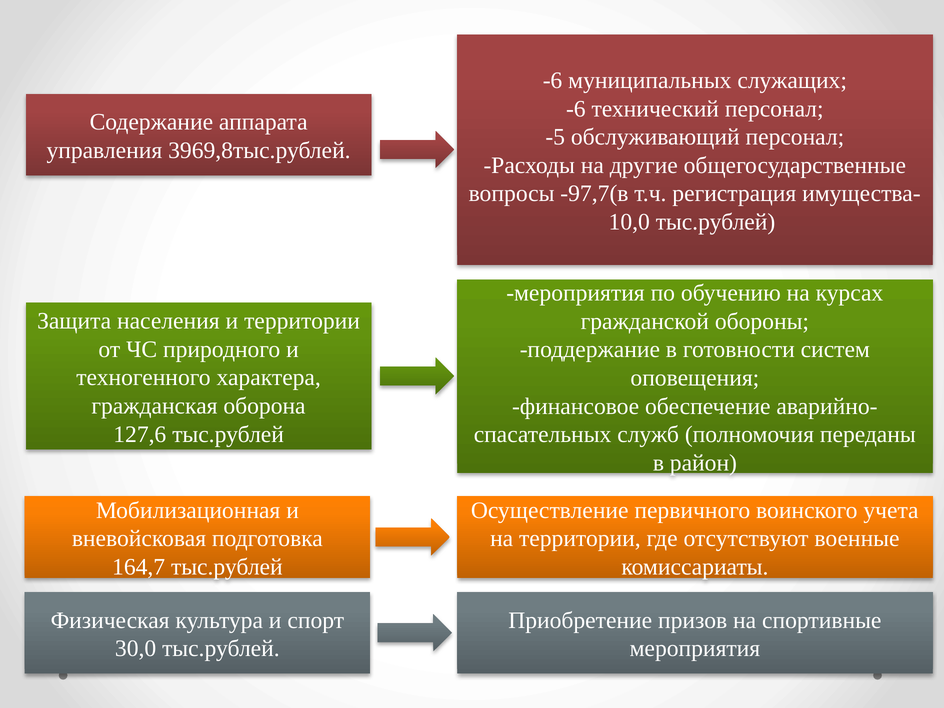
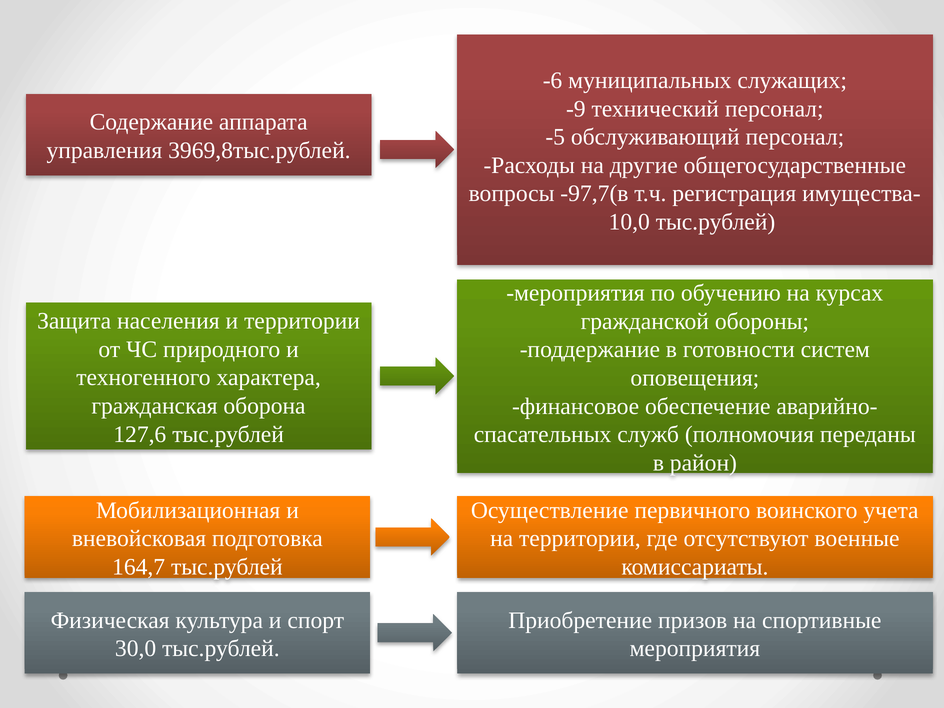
-6: -6 -> -9 (576, 109)
